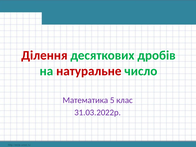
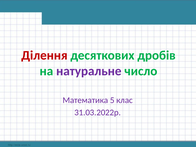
натуральне colour: red -> purple (89, 71)
